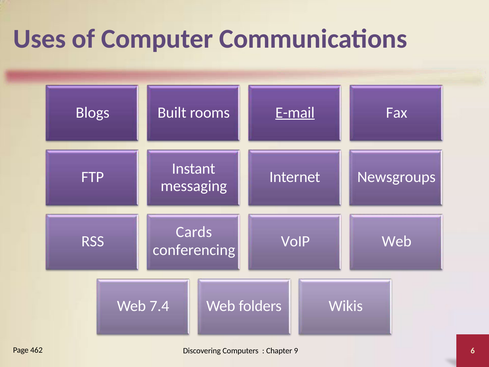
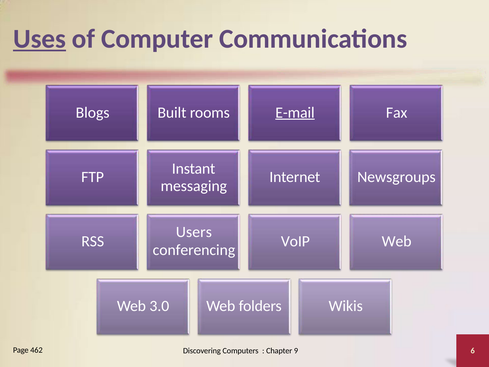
Uses underline: none -> present (39, 39)
Cards: Cards -> Users (194, 232)
7.4: 7.4 -> 3.0 (159, 306)
